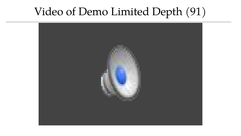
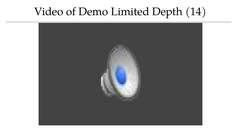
91: 91 -> 14 (196, 12)
